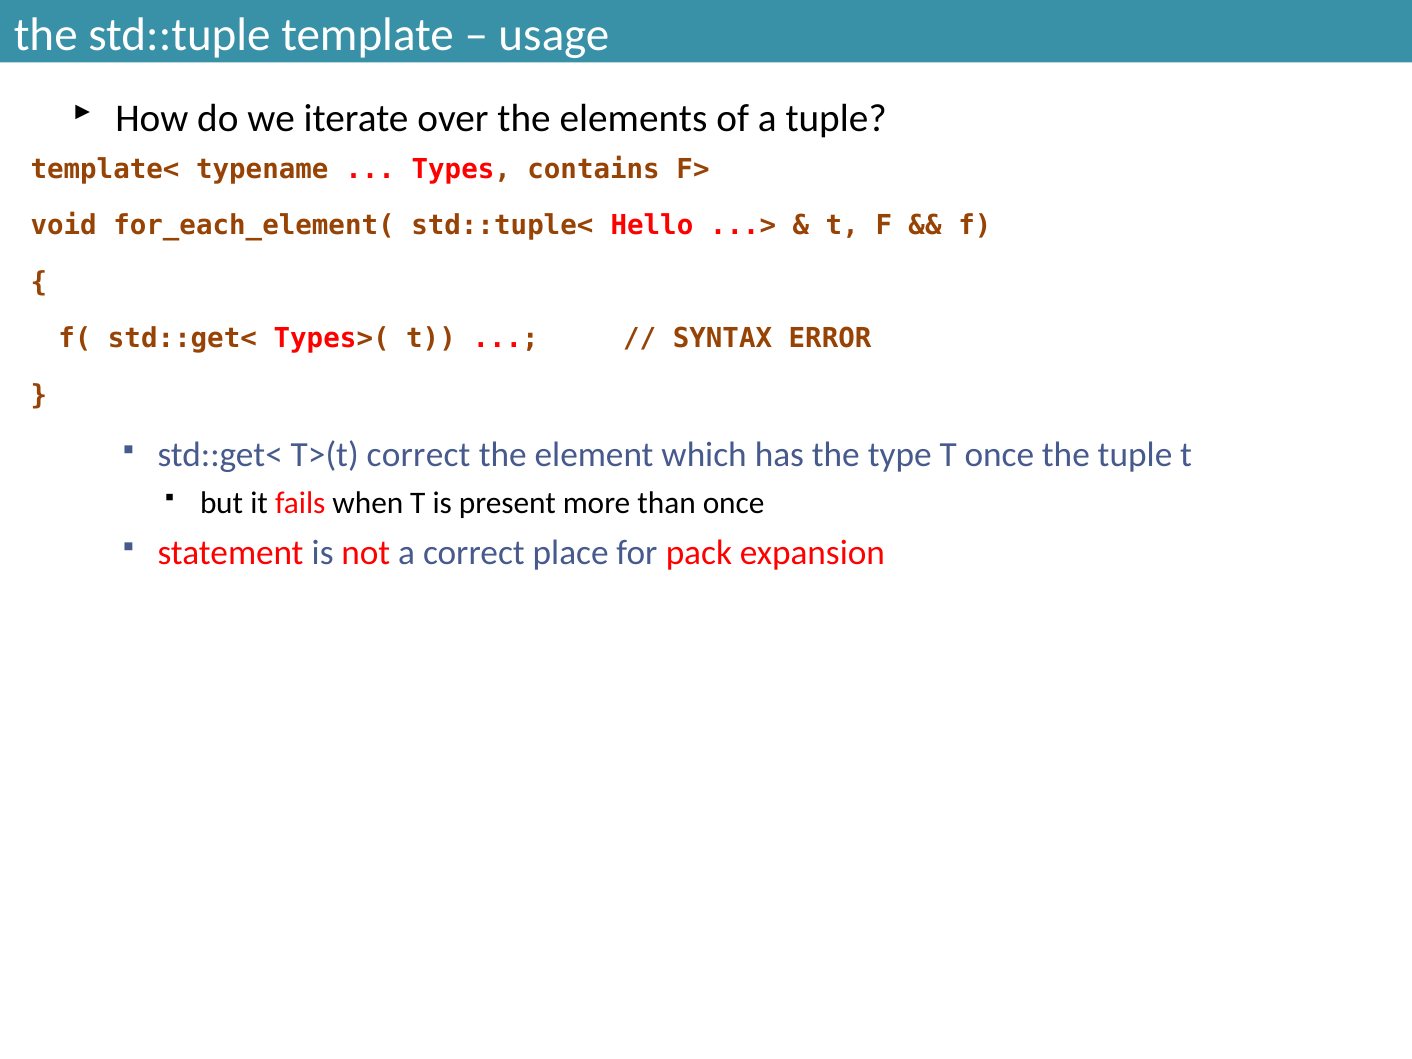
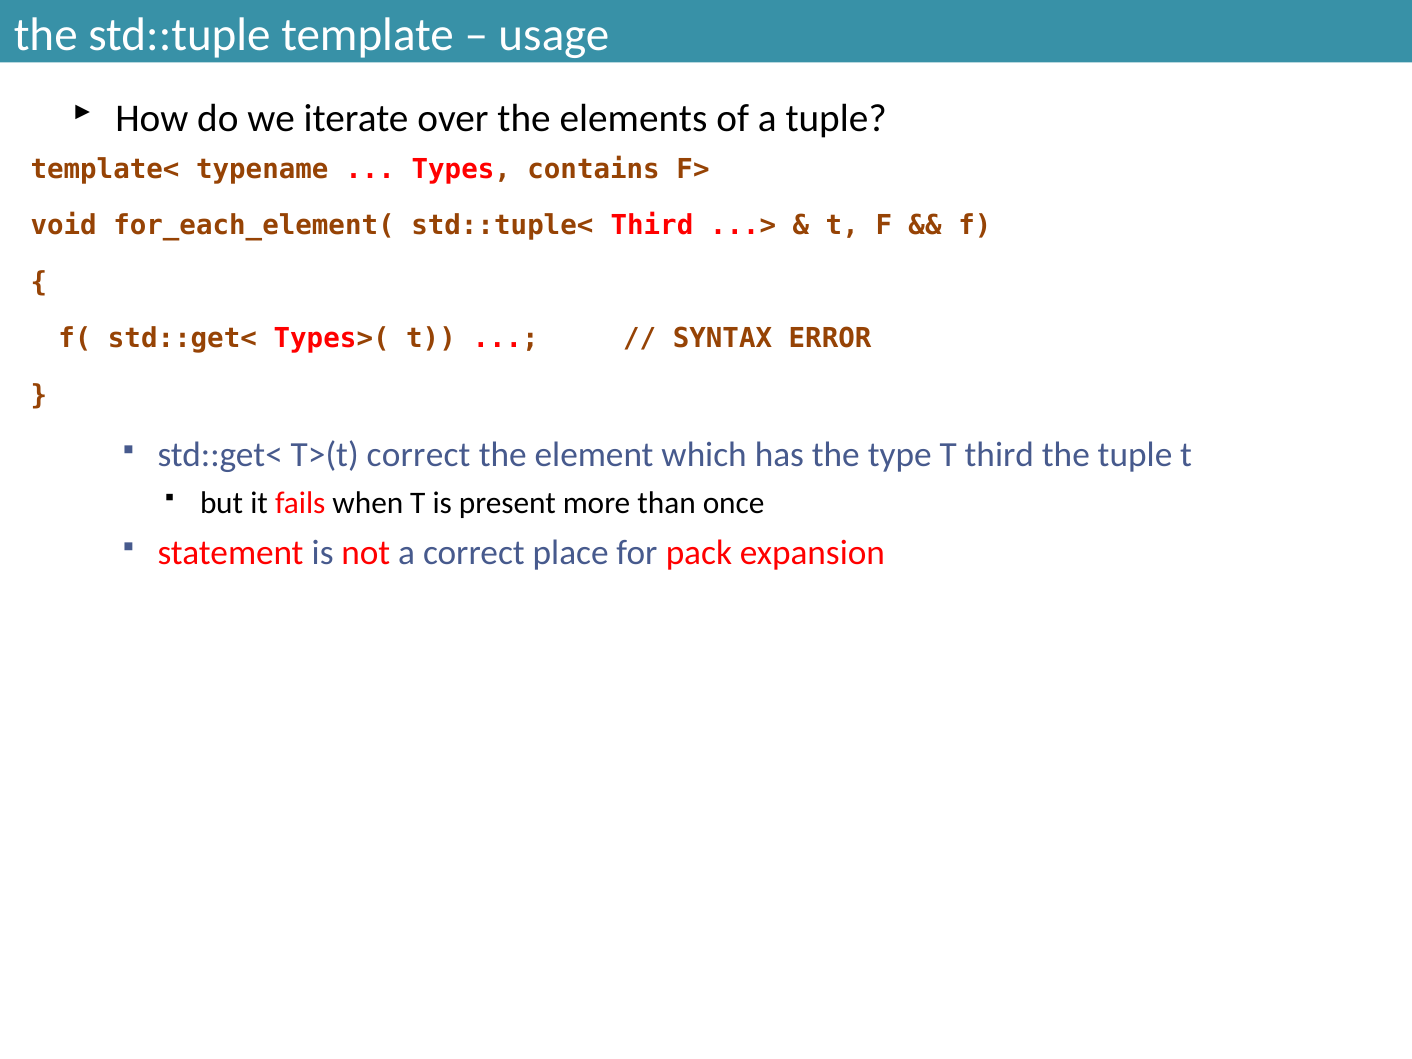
std::tuple< Hello: Hello -> Third (652, 226)
T once: once -> third (999, 455)
